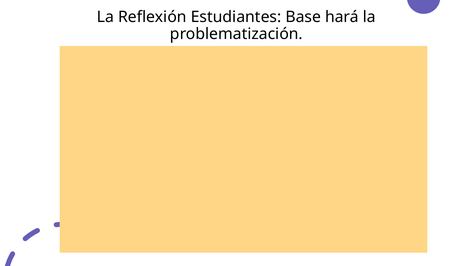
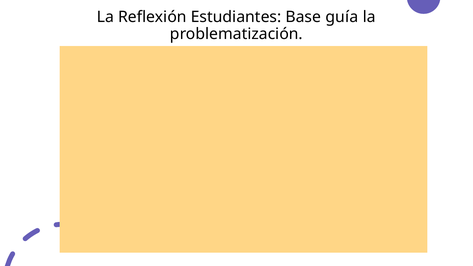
hará: hará -> guía (342, 17)
